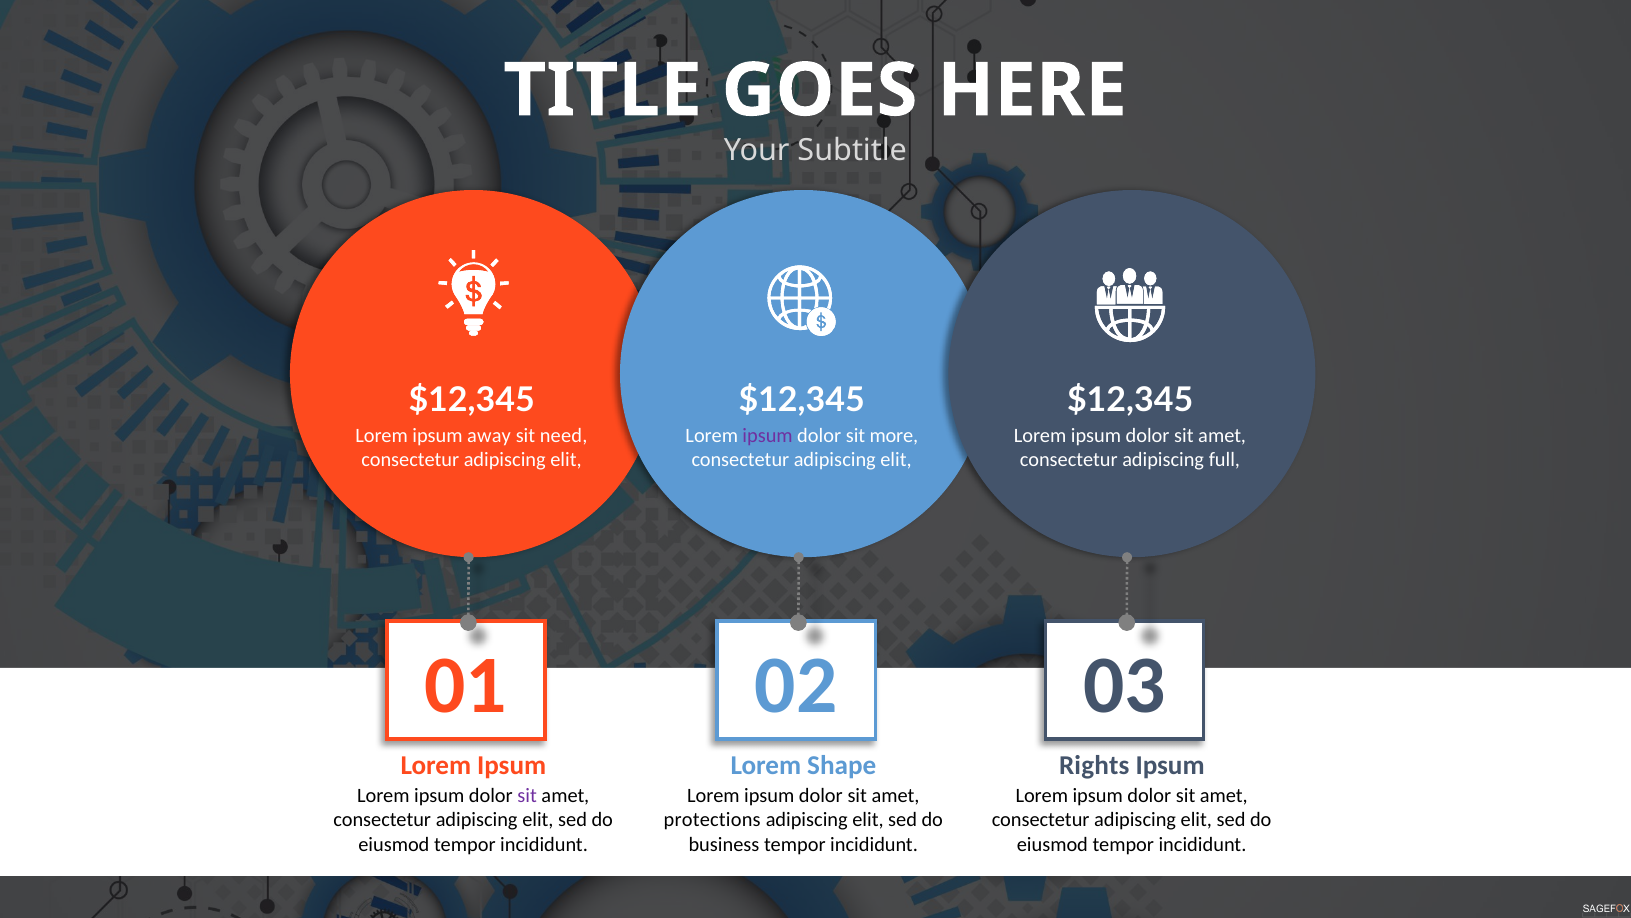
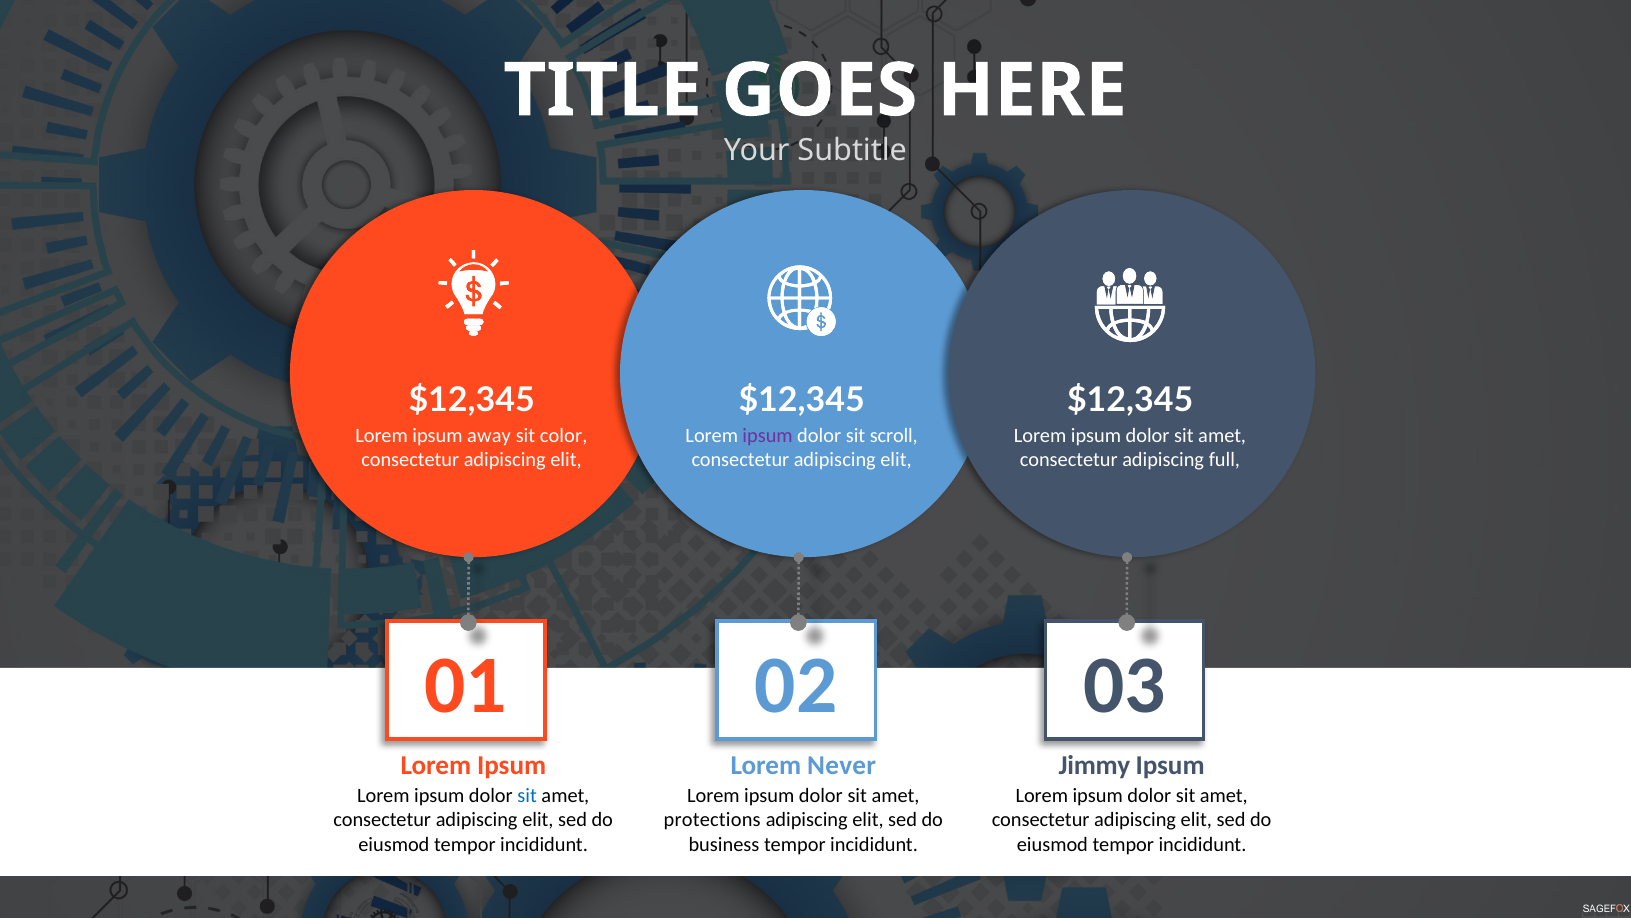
need: need -> color (564, 435)
more: more -> scroll (894, 435)
Shape: Shape -> Never (842, 765)
Rights: Rights -> Jimmy (1094, 765)
sit colour: purple -> blue (527, 795)
